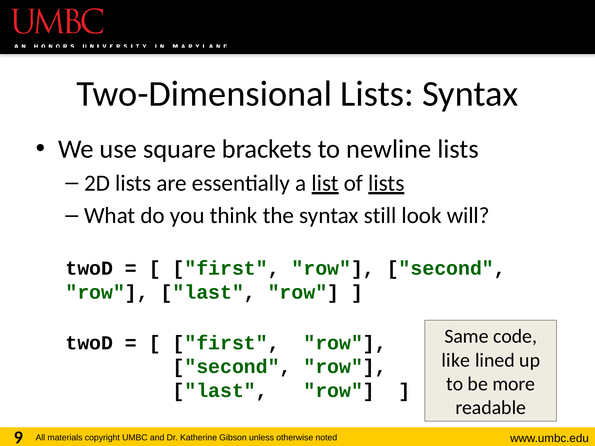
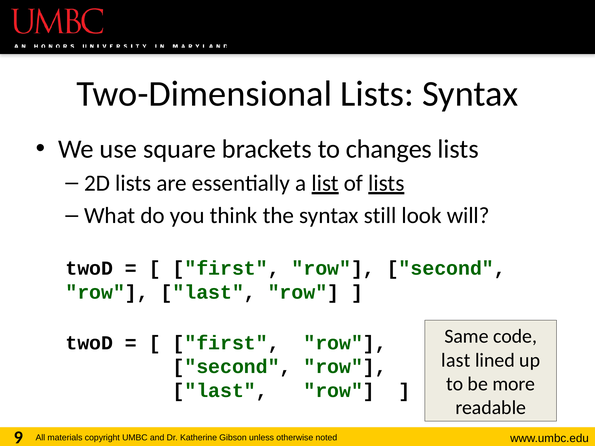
newline: newline -> changes (389, 149)
like: like -> last (456, 360)
